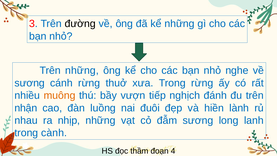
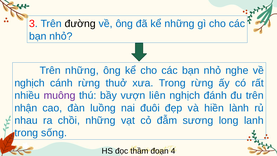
sương: sương -> nghịch (30, 83)
muông colour: orange -> purple (60, 96)
tiếp: tiếp -> liên (157, 96)
nhịp: nhịp -> chồi (69, 121)
cành: cành -> sống (54, 133)
